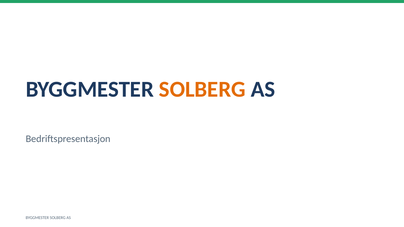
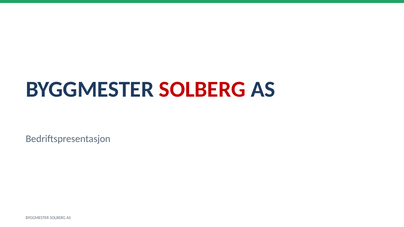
SOLBERG colour: orange -> red (202, 90)
